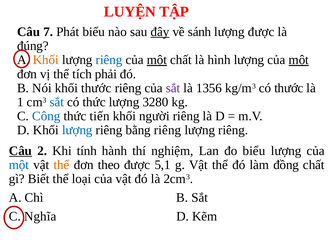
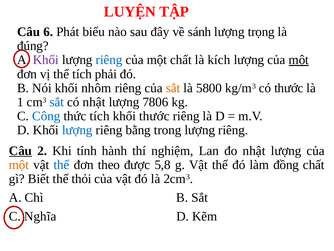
7: 7 -> 6 (48, 32)
đây underline: present -> none (160, 32)
lượng được: được -> trọng (261, 32)
Khối colour: orange -> purple (46, 60)
một underline: present -> none (157, 60)
hình: hình -> kích (219, 60)
khối thước: thước -> nhôm (96, 88)
sắt colour: purple -> orange (173, 88)
1356: 1356 -> 5800 (209, 88)
có thức: thức -> nhật (94, 102)
3280: 3280 -> 7806 (155, 102)
thức tiến: tiến -> tích (100, 116)
khối người: người -> thước (154, 116)
bằng riêng: riêng -> trong (168, 130)
đo biểu: biểu -> nhật (254, 151)
một colour: blue -> orange (19, 165)
thể colour: orange -> blue (62, 165)
5,1: 5,1 -> 5,8 (163, 165)
loại: loại -> thỏi (82, 179)
